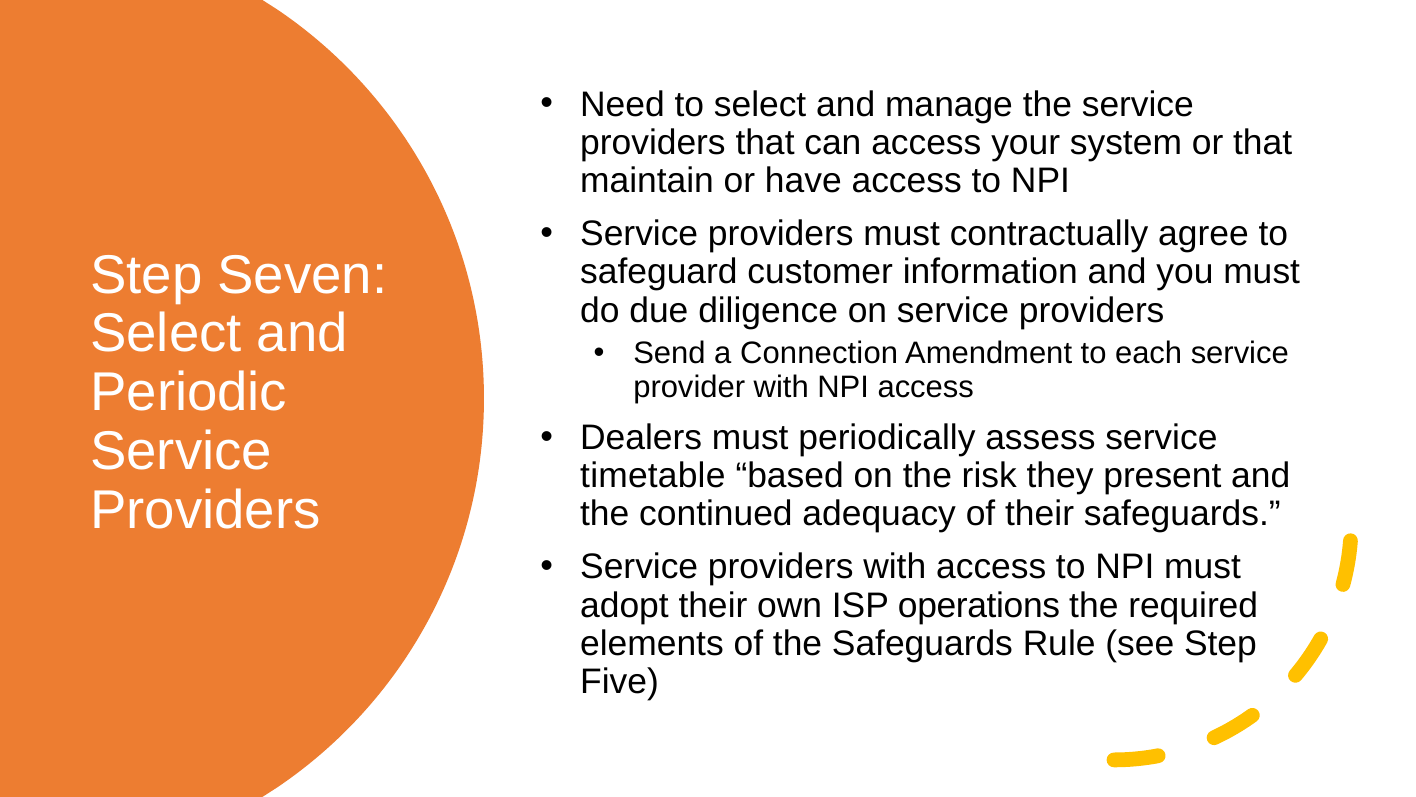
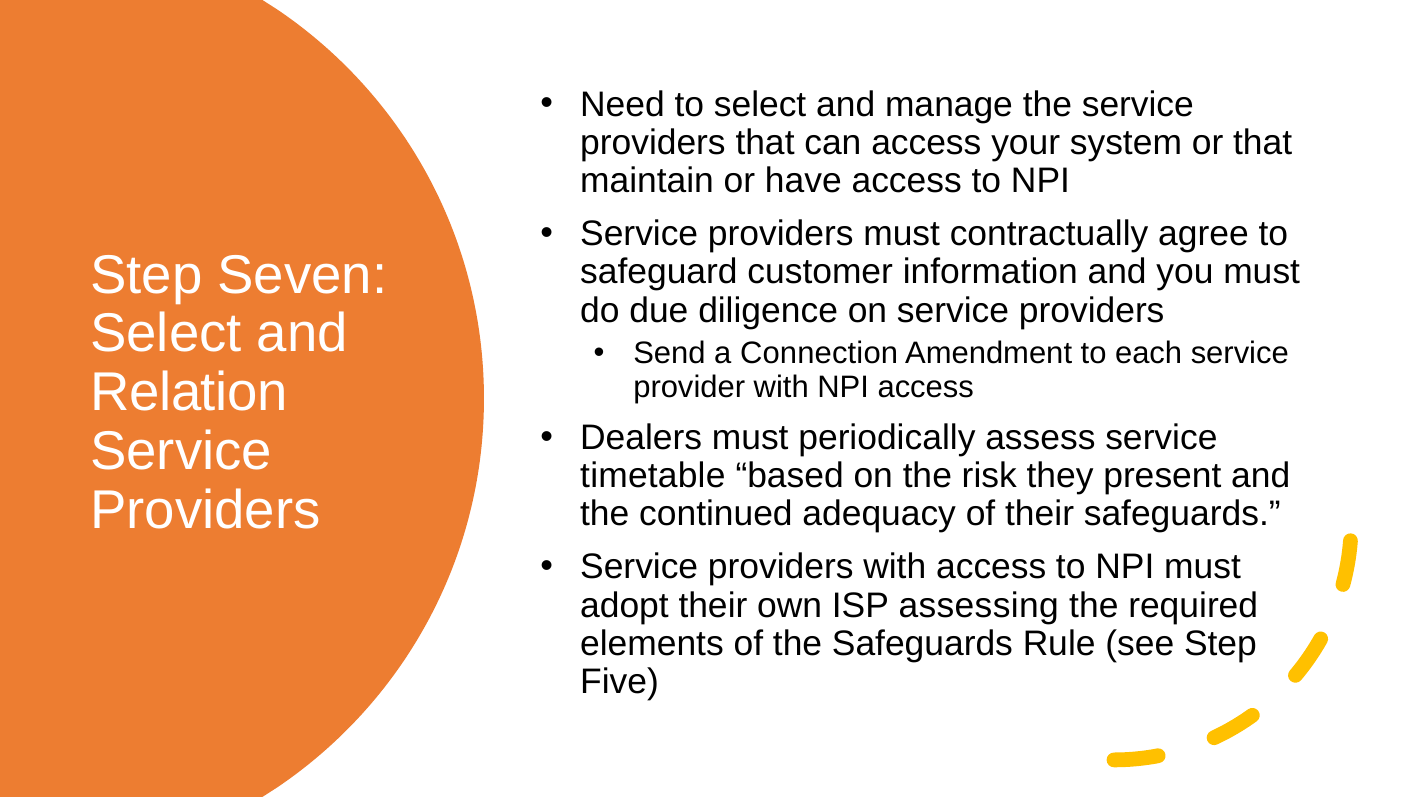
Periodic: Periodic -> Relation (189, 393)
operations: operations -> assessing (979, 605)
